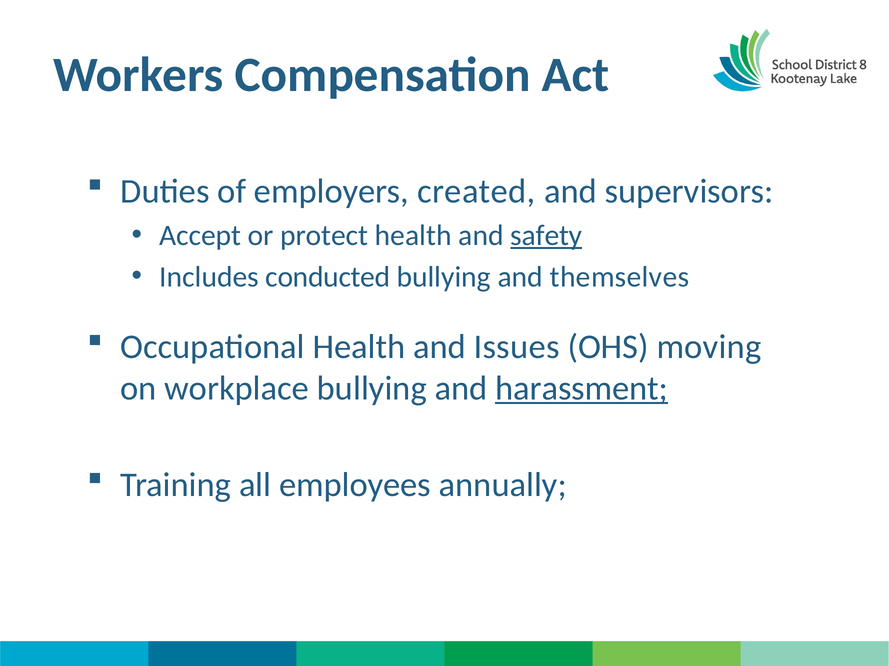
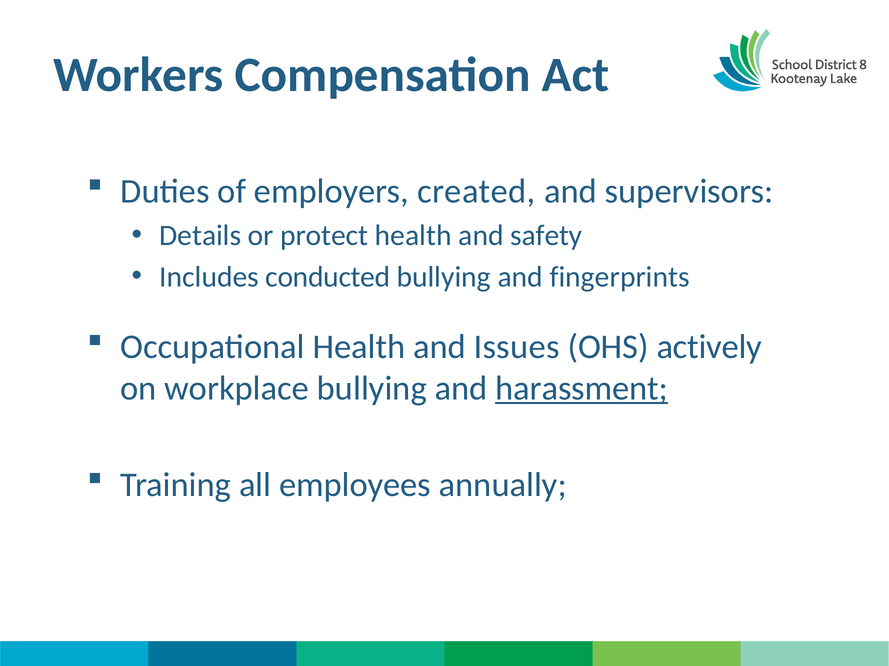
Accept: Accept -> Details (200, 236)
safety underline: present -> none (546, 236)
themselves: themselves -> fingerprints (620, 277)
moving: moving -> actively (709, 347)
